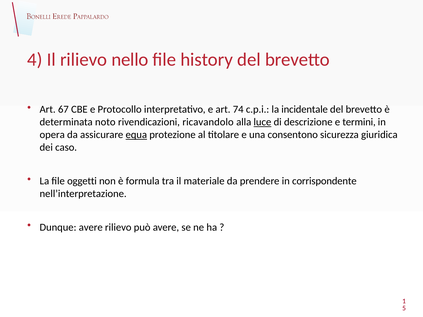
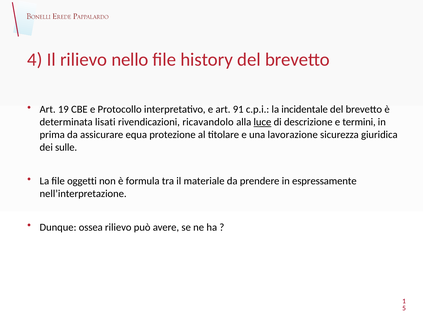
67: 67 -> 19 (63, 109)
74: 74 -> 91 (238, 109)
noto: noto -> lisati (105, 122)
opera: opera -> prima (52, 135)
equa underline: present -> none (136, 135)
consentono: consentono -> lavorazione (293, 135)
caso: caso -> sulle (66, 148)
corrispondente: corrispondente -> espressamente (324, 181)
Dunque avere: avere -> ossea (91, 227)
